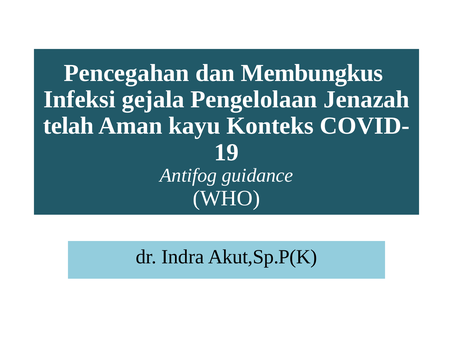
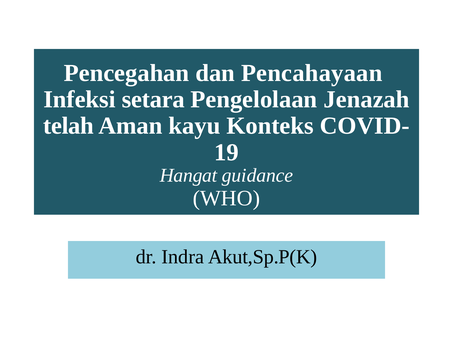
Membungkus: Membungkus -> Pencahayaan (312, 73)
gejala: gejala -> setara (153, 100)
Antifog: Antifog -> Hangat (188, 176)
